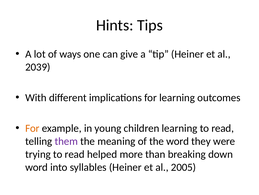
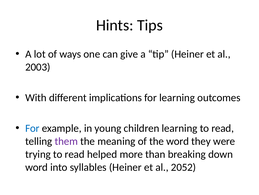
2039: 2039 -> 2003 (38, 67)
For colour: orange -> blue (32, 128)
2005: 2005 -> 2052 (184, 167)
